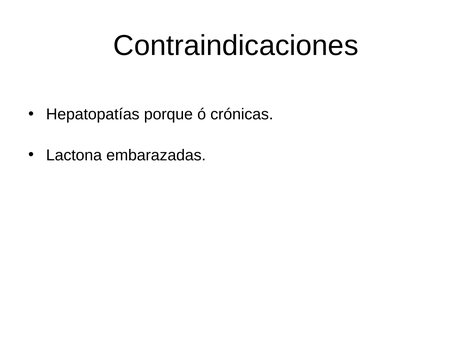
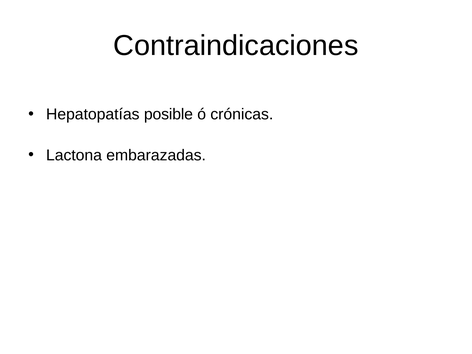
porque: porque -> posible (168, 114)
